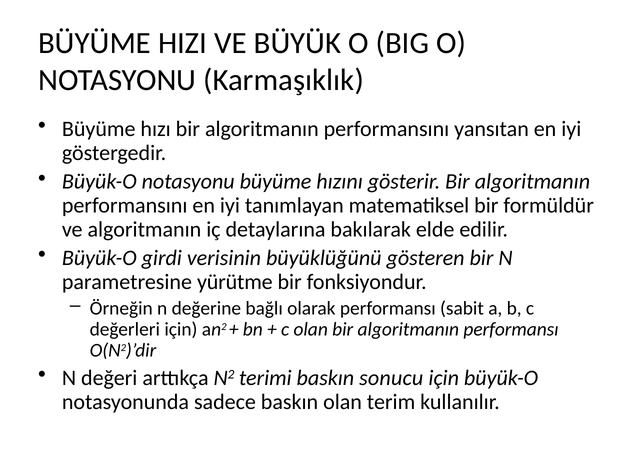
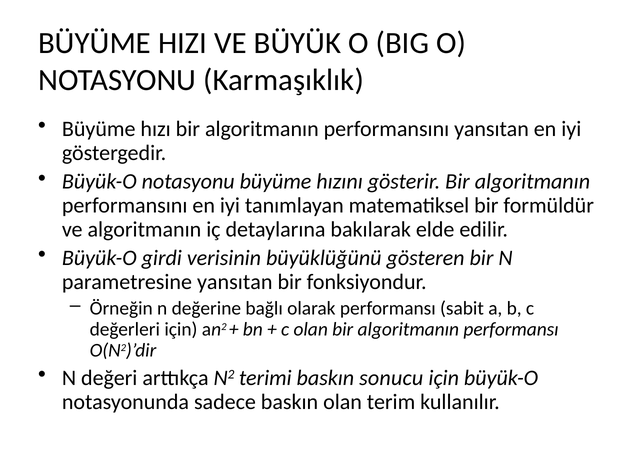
parametresine yürütme: yürütme -> yansıtan (235, 282)
